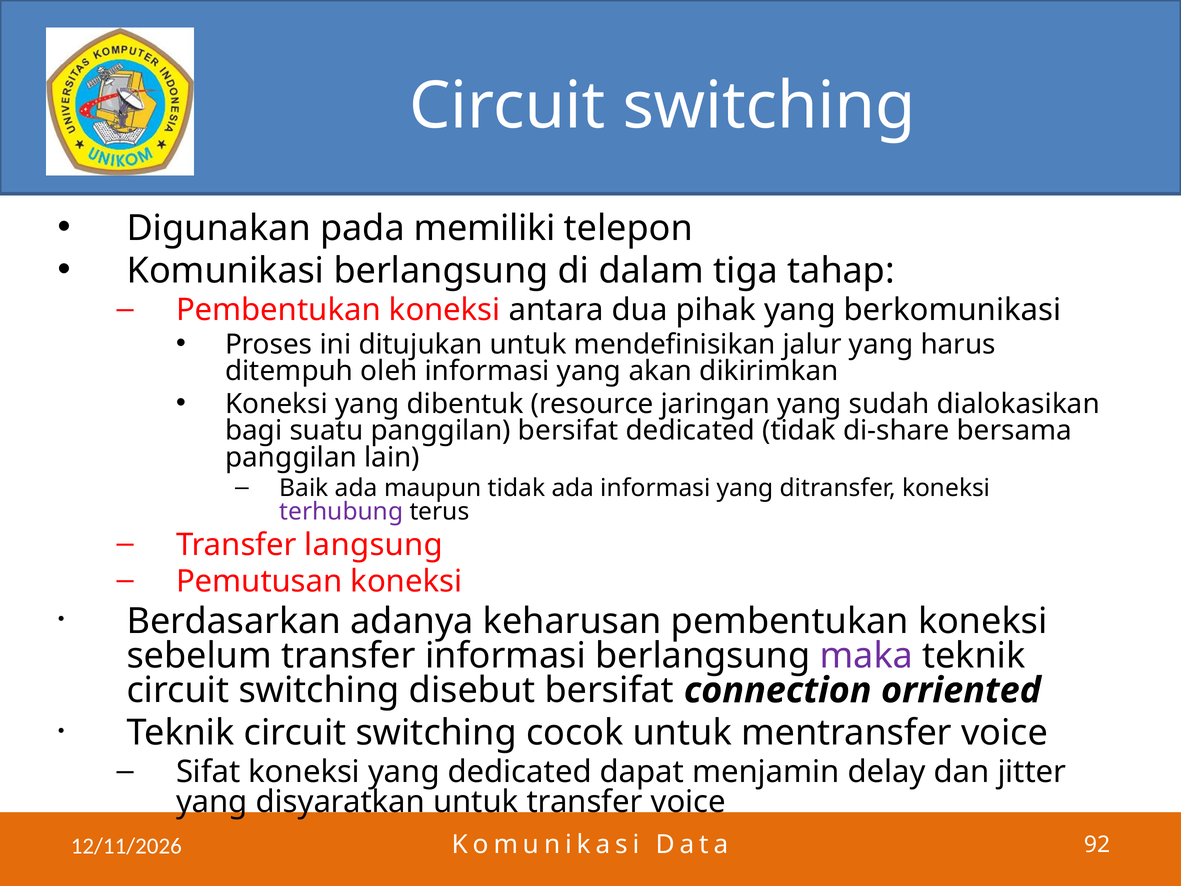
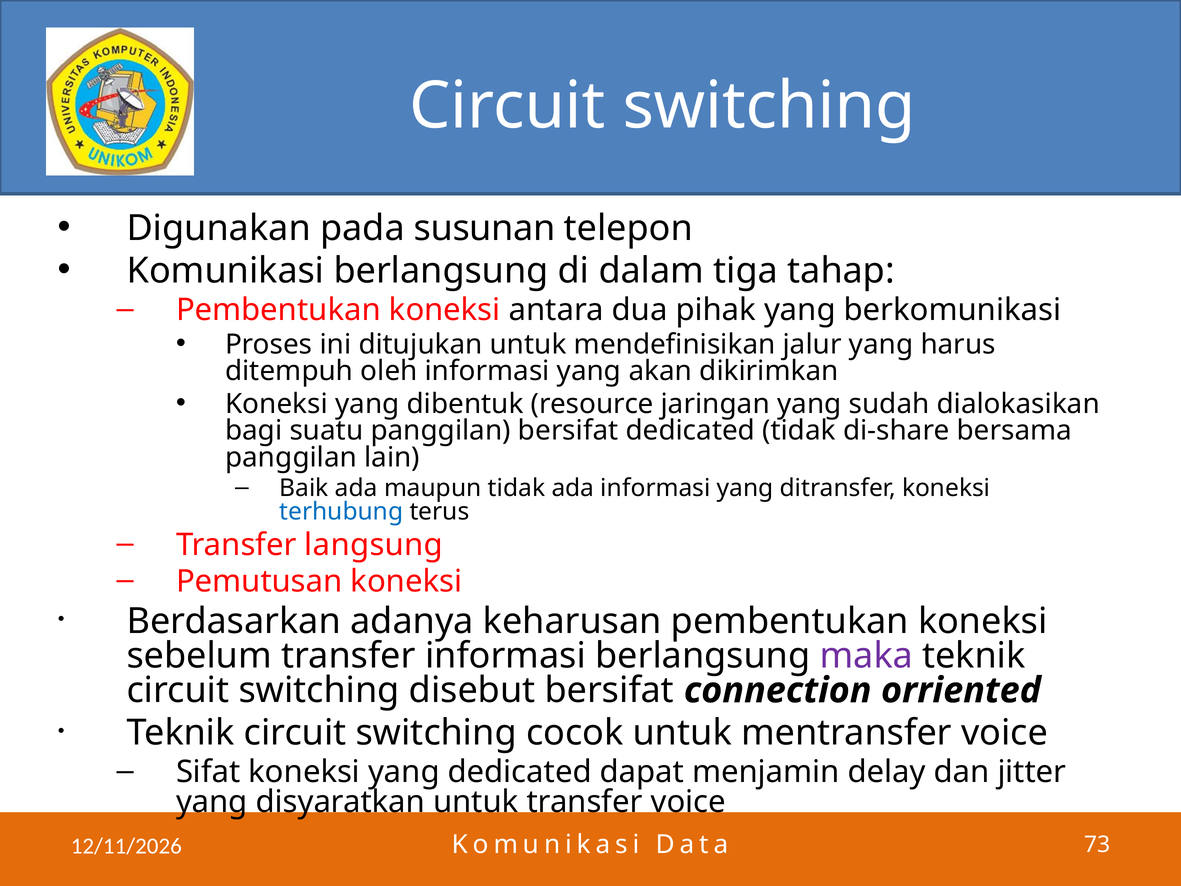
memiliki: memiliki -> susunan (485, 228)
terhubung colour: purple -> blue (341, 512)
92: 92 -> 73 (1097, 844)
